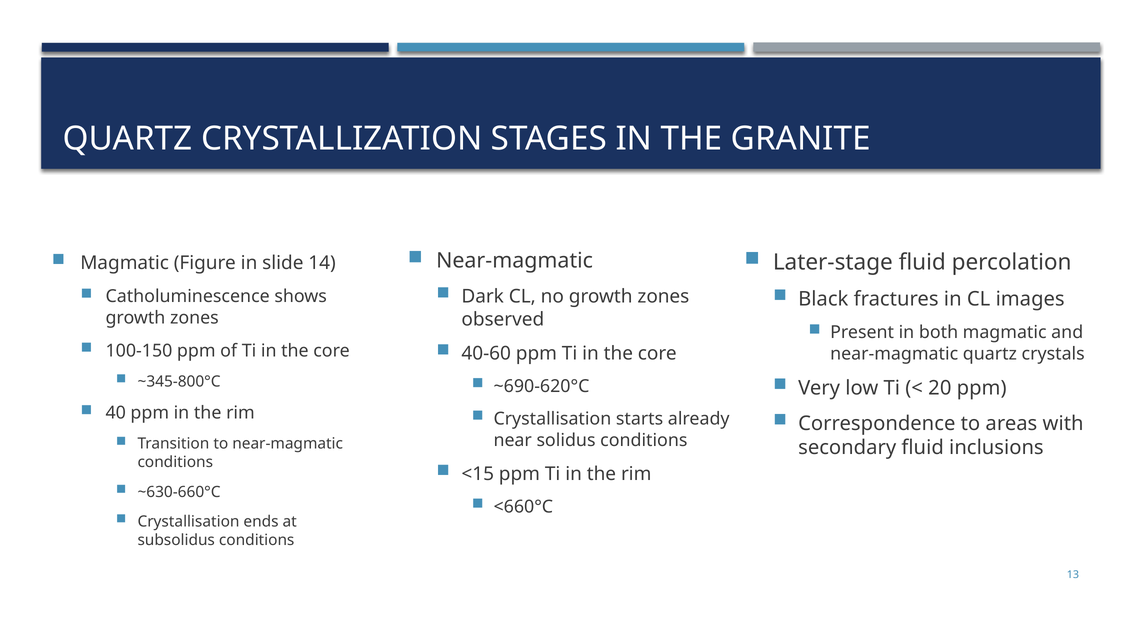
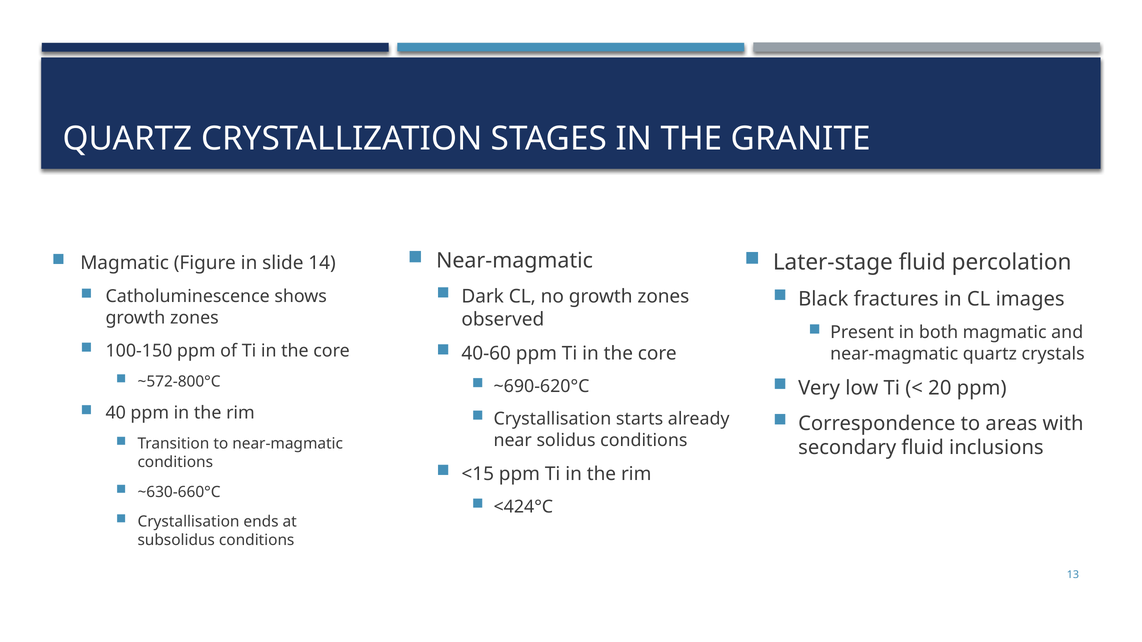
~345-800°C: ~345-800°C -> ~572-800°C (179, 382)
<660°C: <660°C -> <424°C (523, 507)
